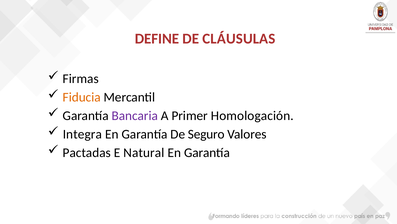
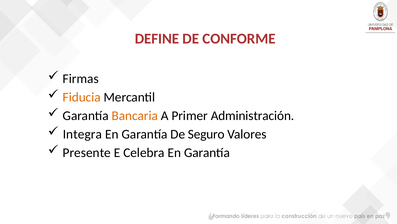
CLÁUSULAS: CLÁUSULAS -> CONFORME (239, 39)
Bancaria colour: purple -> orange (135, 115)
Homologación: Homologación -> Administración (252, 115)
Pactadas: Pactadas -> Presente (87, 152)
Natural: Natural -> Celebra (144, 152)
